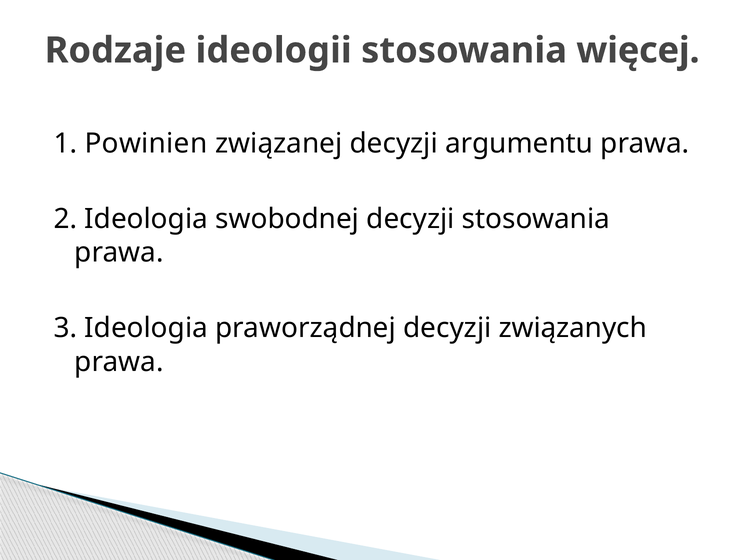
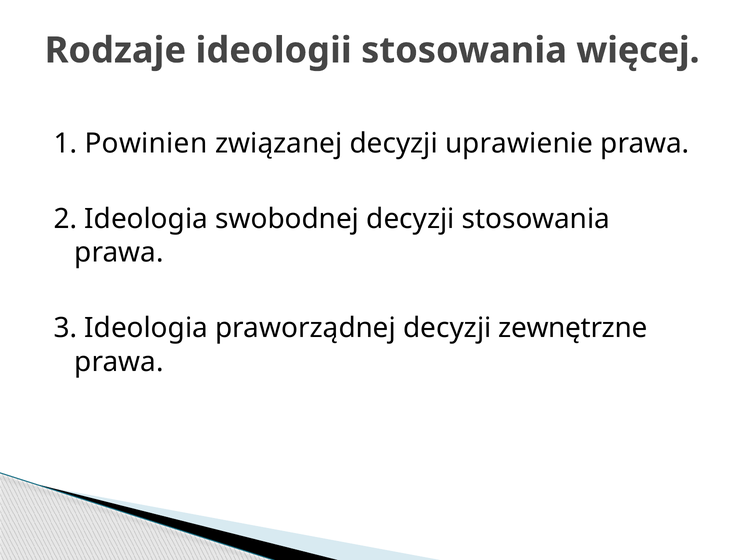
argumentu: argumentu -> uprawienie (519, 143)
związanych: związanych -> zewnętrzne (573, 328)
